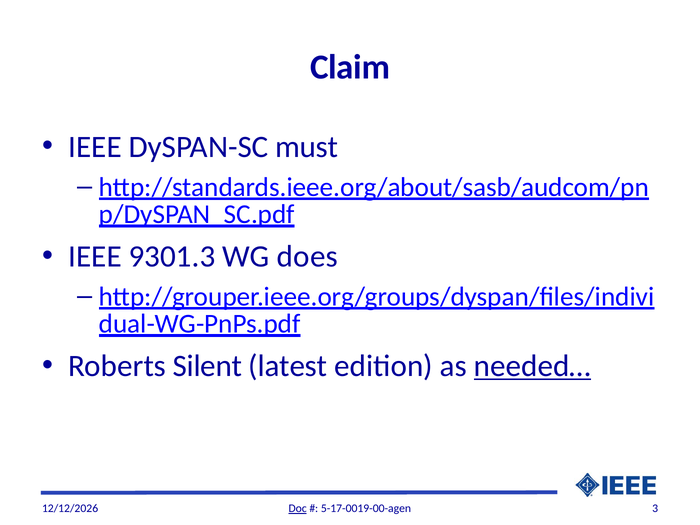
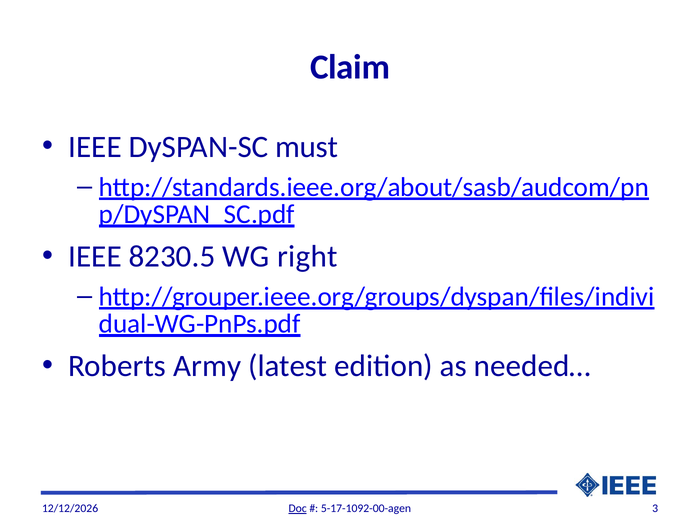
9301.3: 9301.3 -> 8230.5 (172, 256)
does: does -> right (307, 256)
Silent: Silent -> Army (207, 366)
needed… underline: present -> none (532, 366)
5-17-0019-00-agen: 5-17-0019-00-agen -> 5-17-1092-00-agen (366, 508)
